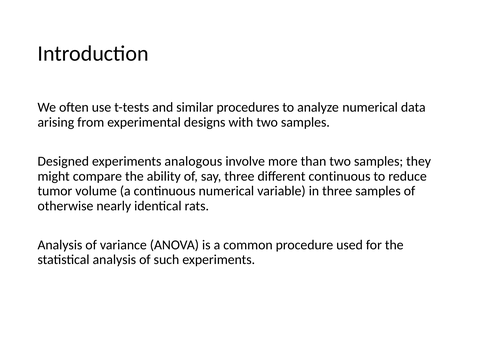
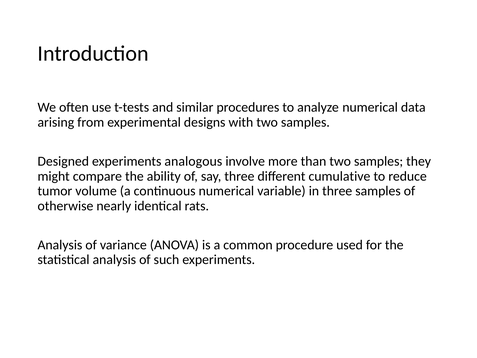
different continuous: continuous -> cumulative (339, 176)
